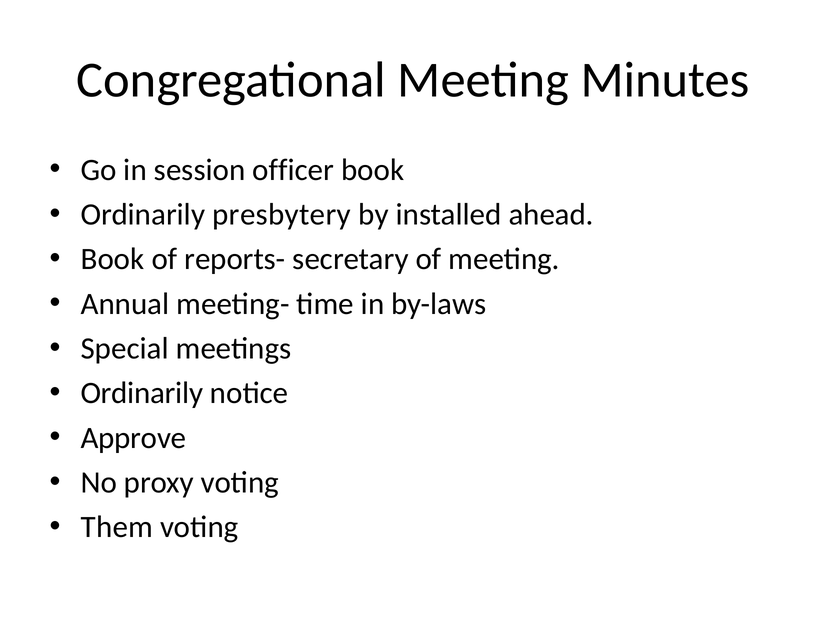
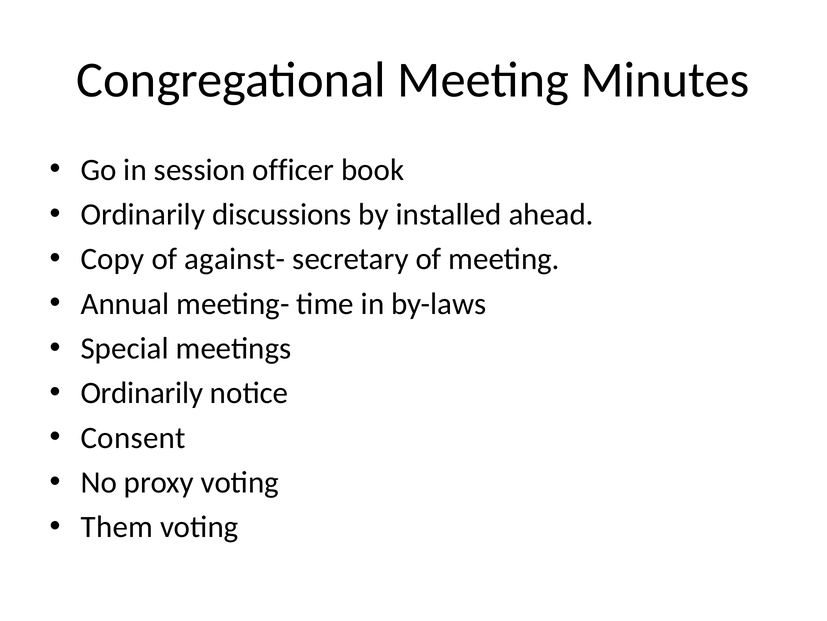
presbytery: presbytery -> discussions (282, 214)
Book: Book -> Copy (112, 259)
reports-: reports- -> against- (235, 259)
Approve: Approve -> Consent (133, 437)
